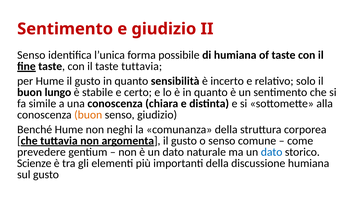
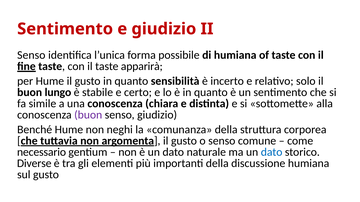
taste tuttavia: tuttavia -> apparirà (142, 67)
buon colour: orange -> purple (88, 115)
prevedere: prevedere -> necessario (42, 152)
Scienze: Scienze -> Diverse (34, 164)
